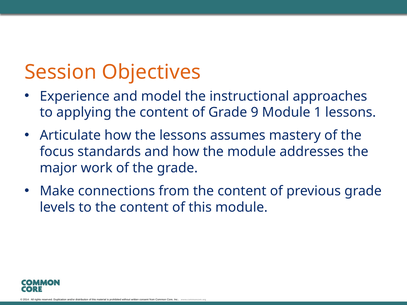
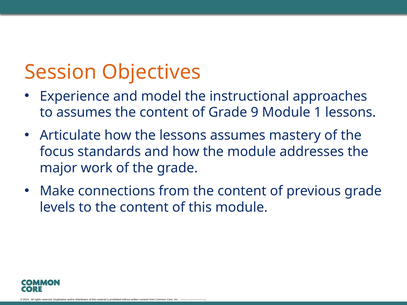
to applying: applying -> assumes (84, 113)
